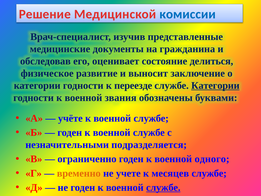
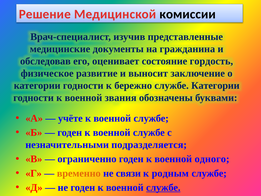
комиссии colour: blue -> black (188, 14)
делиться: делиться -> гордость (211, 61)
переезде: переезде -> бережно (133, 85)
Категории underline: present -> none (215, 85)
учете: учете -> связи (128, 173)
месяцев: месяцев -> родным (170, 173)
